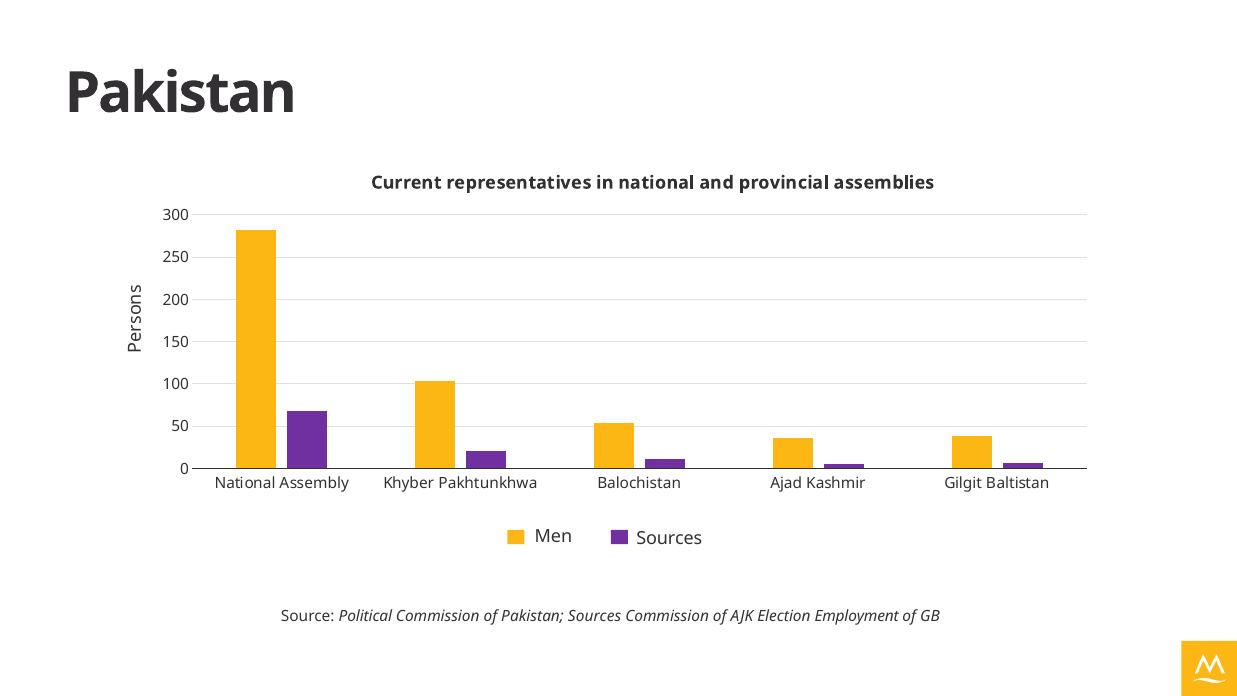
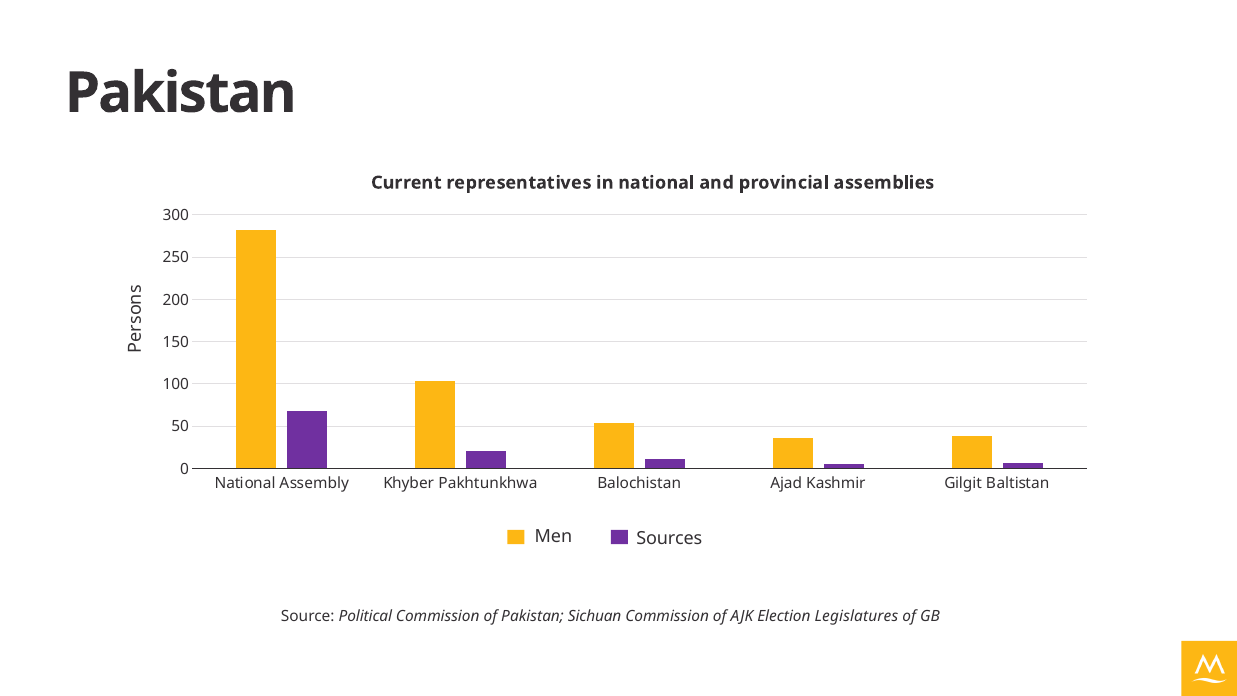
Pakistan Sources: Sources -> Sichuan (595, 616)
Employment: Employment -> Legislatures (856, 616)
